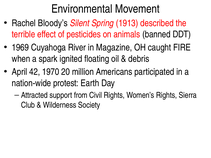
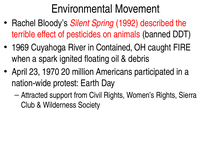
1913: 1913 -> 1992 (127, 23)
Magazine: Magazine -> Contained (114, 48)
42: 42 -> 23 (35, 72)
